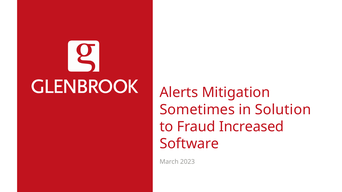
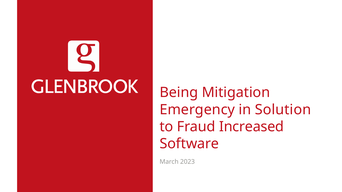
Alerts: Alerts -> Being (179, 93)
Sometimes: Sometimes -> Emergency (197, 110)
